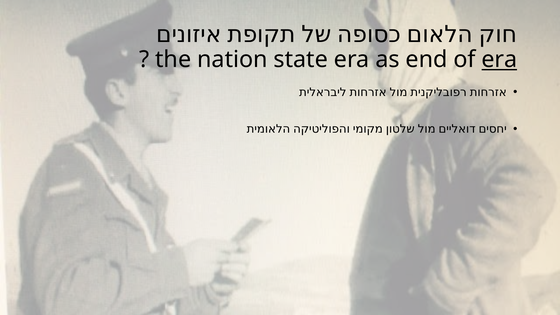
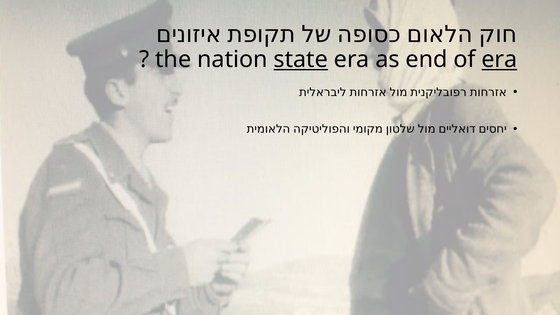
state underline: none -> present (301, 60)
